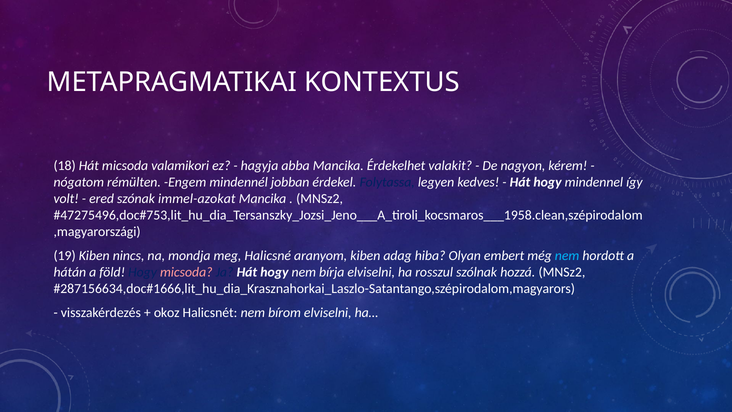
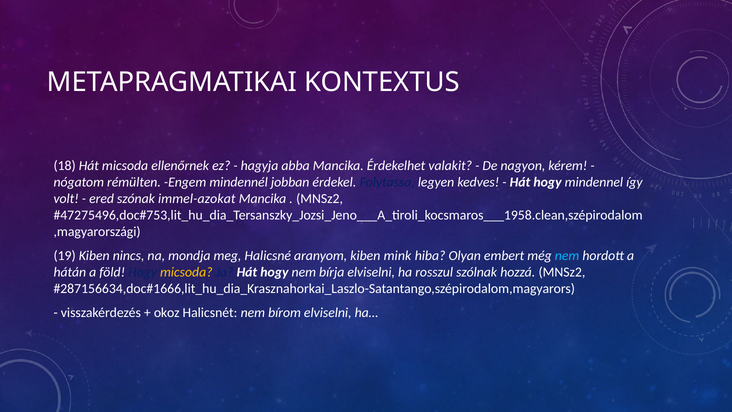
valamikori: valamikori -> ellenőrnek (180, 166)
adag: adag -> mink (397, 256)
micsoda colour: pink -> yellow (186, 272)
